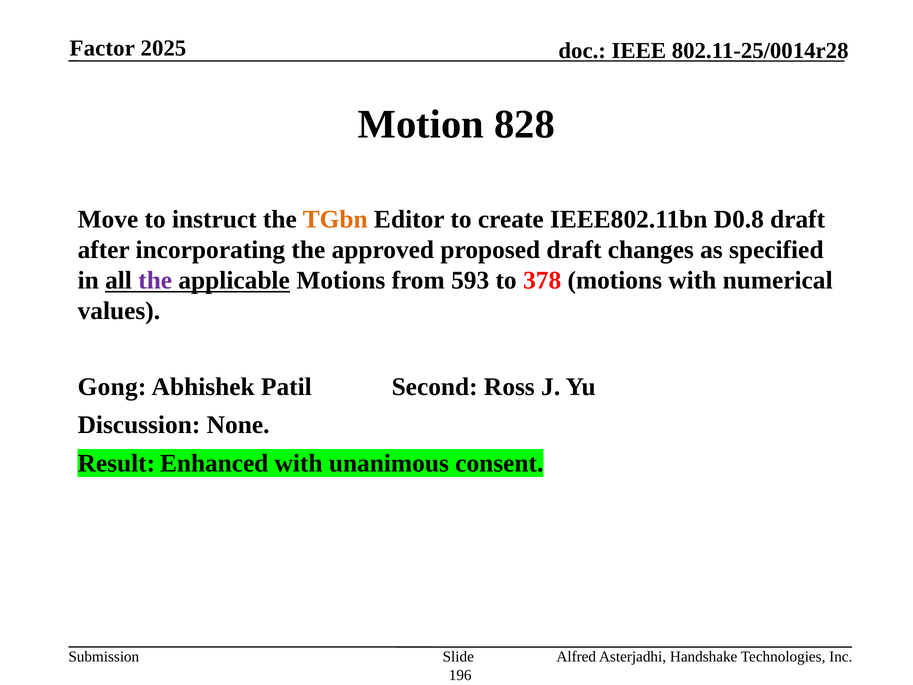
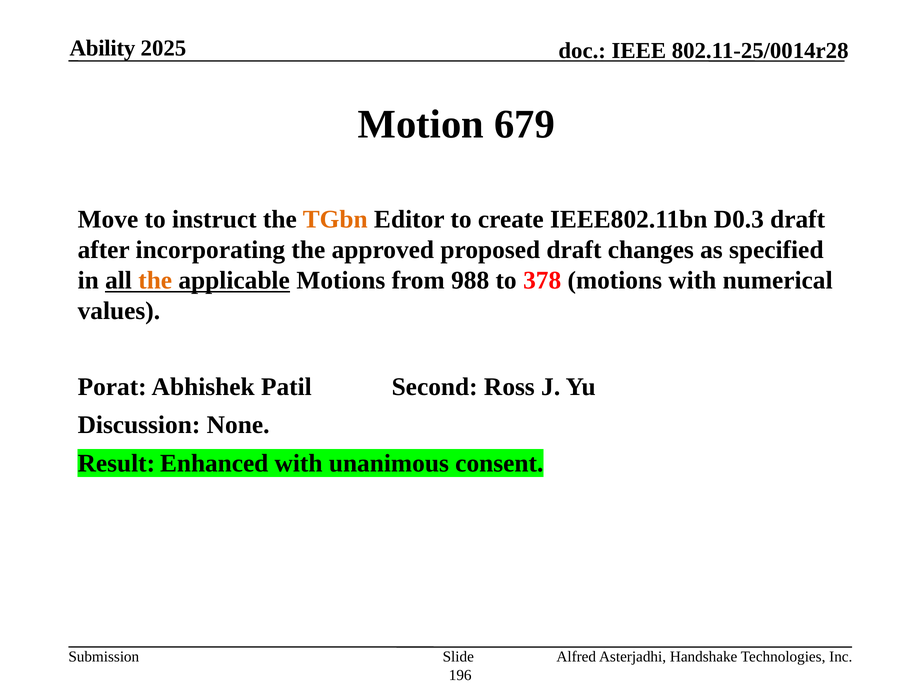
Factor: Factor -> Ability (102, 48)
828: 828 -> 679 (524, 124)
D0.8: D0.8 -> D0.3 (739, 219)
the colour: purple -> orange (155, 280)
593: 593 -> 988 (470, 280)
Gong: Gong -> Porat (112, 387)
